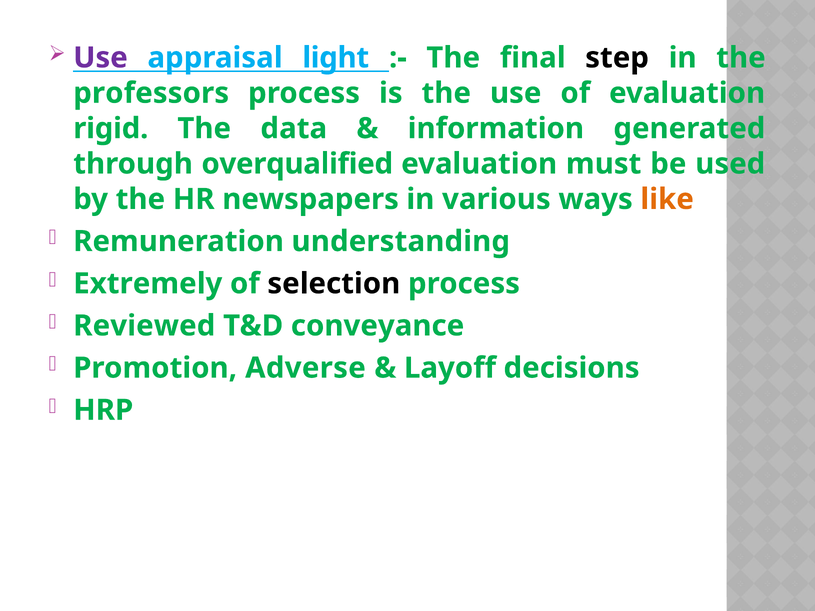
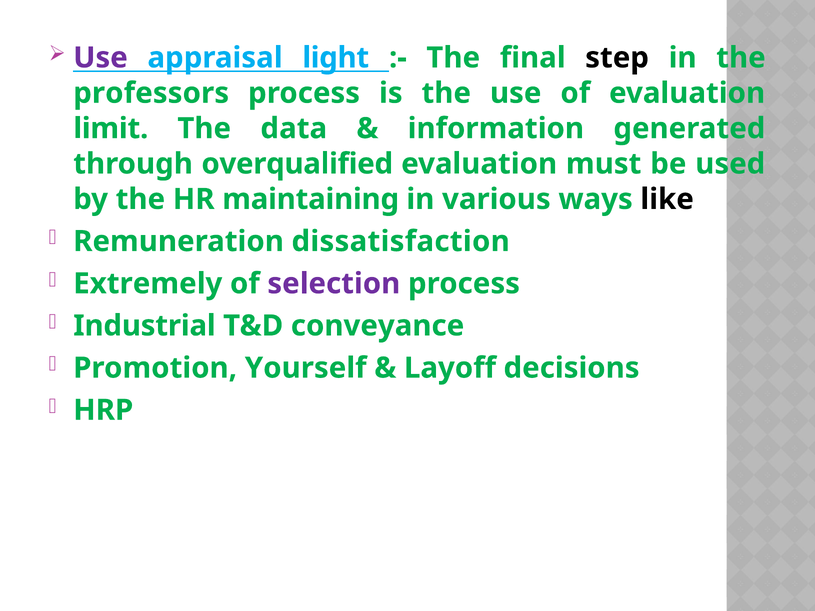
rigid: rigid -> limit (111, 129)
newspapers: newspapers -> maintaining (311, 199)
like colour: orange -> black (667, 199)
understanding: understanding -> dissatisfaction (401, 241)
selection colour: black -> purple (334, 284)
Reviewed: Reviewed -> Industrial (144, 326)
Adverse: Adverse -> Yourself (306, 368)
